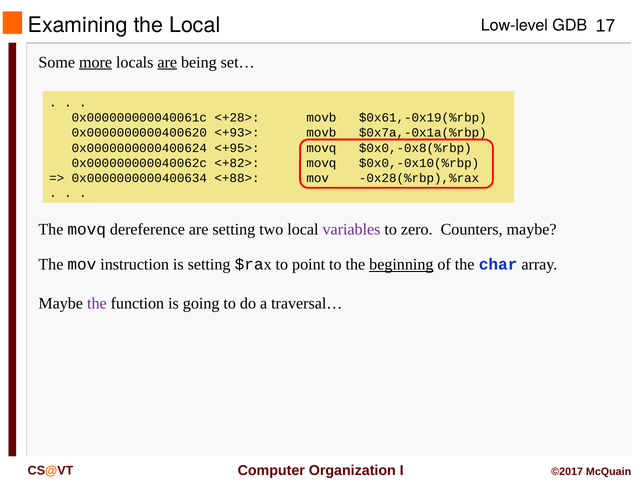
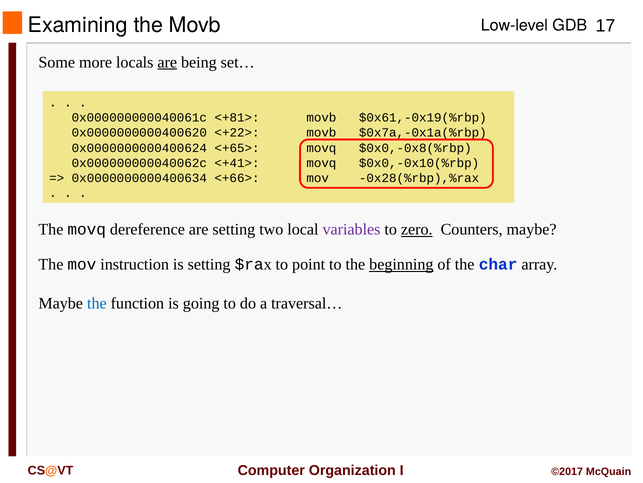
the Local: Local -> Movb (195, 25)
more underline: present -> none (96, 62)
<+28>: <+28> -> <+81> (237, 118)
<+93>: <+93> -> <+22> (237, 133)
<+95>: <+95> -> <+65> (237, 148)
<+82>: <+82> -> <+41> (237, 163)
<+88>: <+88> -> <+66> (237, 178)
zero underline: none -> present (417, 229)
the colour: purple -> blue (97, 303)
